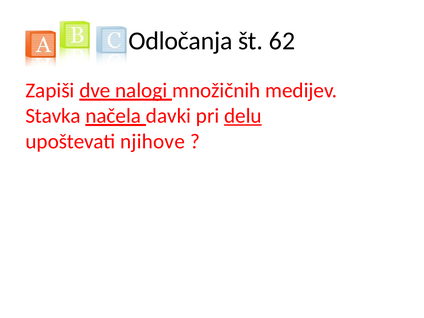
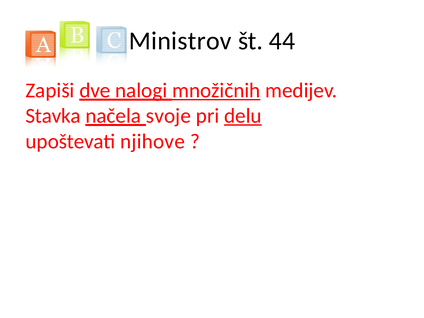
Odločanja: Odločanja -> Ministrov (180, 41)
62: 62 -> 44 (282, 41)
množičnih underline: none -> present (216, 91)
davki: davki -> svoje (168, 116)
